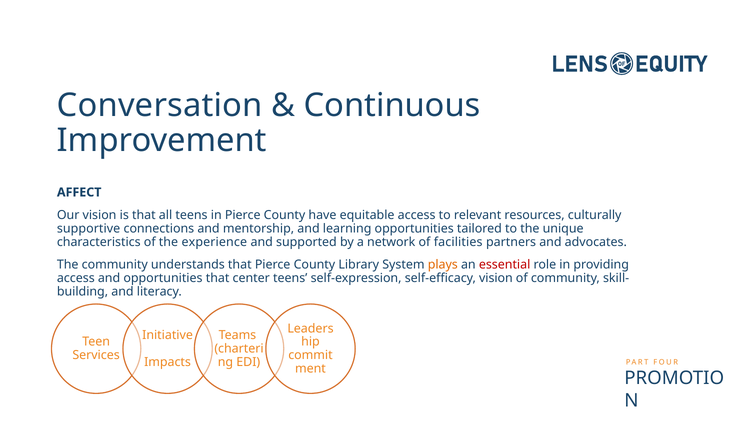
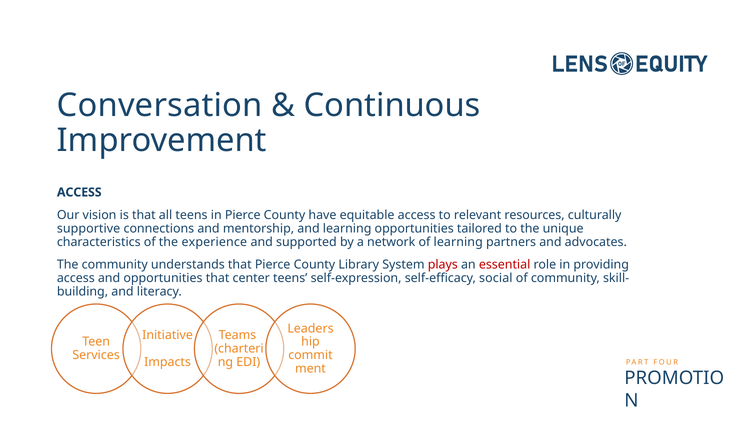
AFFECT: AFFECT -> ACCESS (79, 192)
of facilities: facilities -> learning (458, 242)
plays colour: orange -> red (443, 265)
self-efficacy vision: vision -> social (496, 278)
